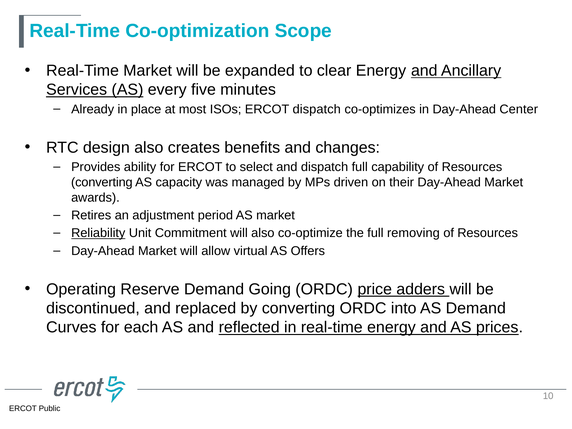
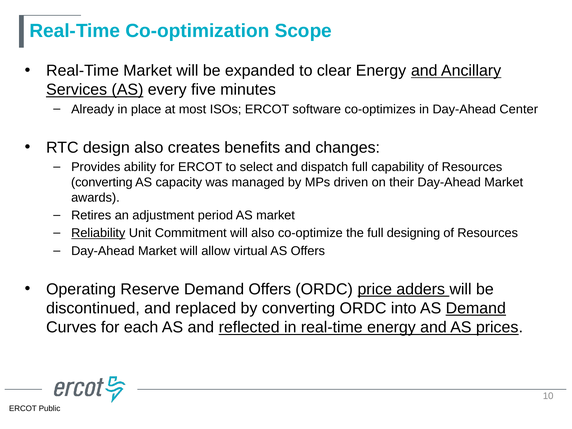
ERCOT dispatch: dispatch -> software (317, 109)
removing: removing -> designing (413, 233)
Demand Going: Going -> Offers (270, 289)
Demand underline: none -> present (476, 308)
